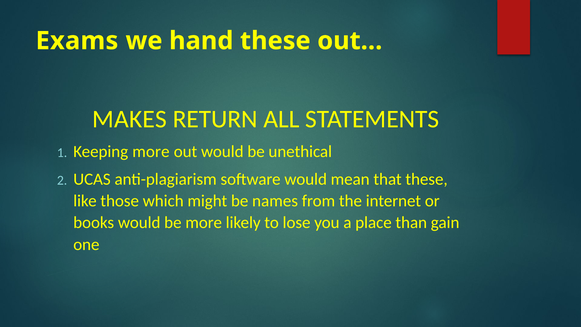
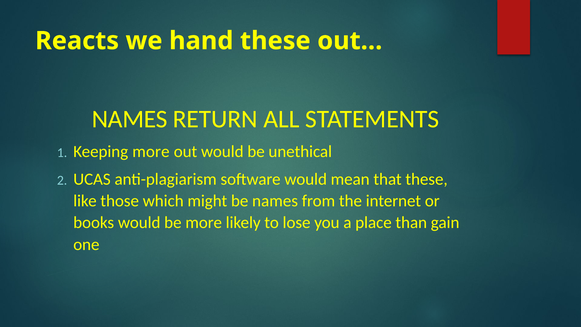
Exams: Exams -> Reacts (77, 41)
MAKES: MAKES -> NAMES (130, 119)
